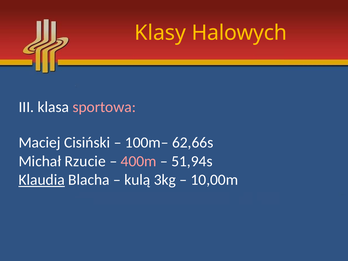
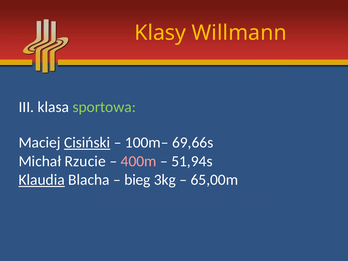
Halowych: Halowych -> Willmann (239, 33)
sportowa colour: pink -> light green (104, 107)
Cisiński underline: none -> present (87, 143)
62,66s: 62,66s -> 69,66s (193, 143)
kulą: kulą -> bieg (137, 180)
10,00m: 10,00m -> 65,00m (214, 180)
